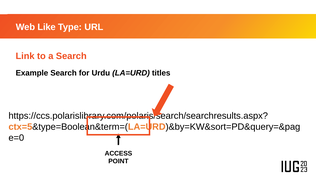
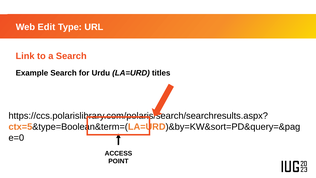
Like: Like -> Edit (46, 27)
